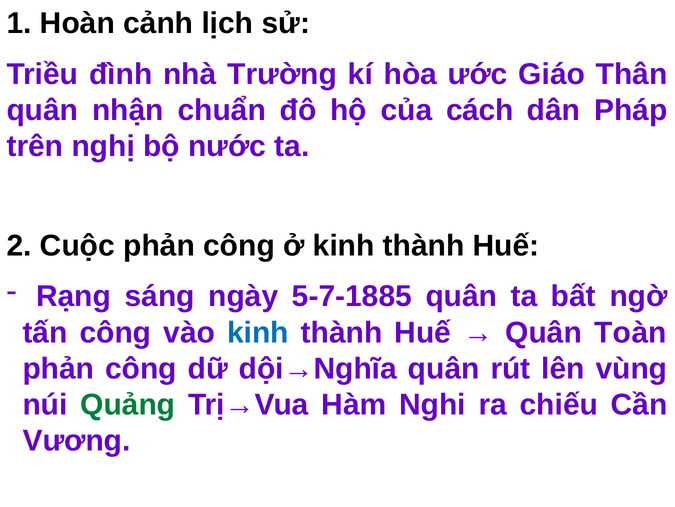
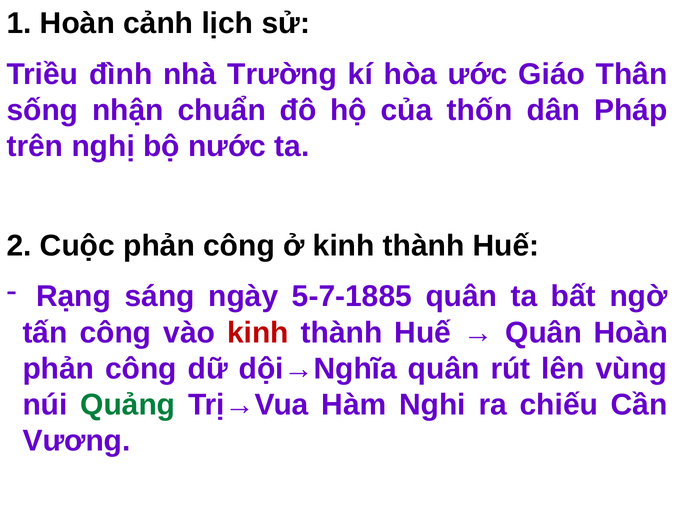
quân: quân -> sống (42, 110)
cách: cách -> thốn (479, 110)
kinh colour: blue -> red (258, 332)
Quân Toàn: Toàn -> Hoàn (631, 332)
